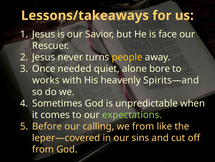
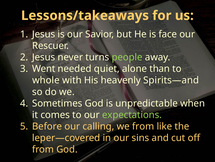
people colour: yellow -> light green (127, 57)
Once: Once -> Went (44, 68)
bore: bore -> than (160, 68)
works: works -> whole (46, 80)
